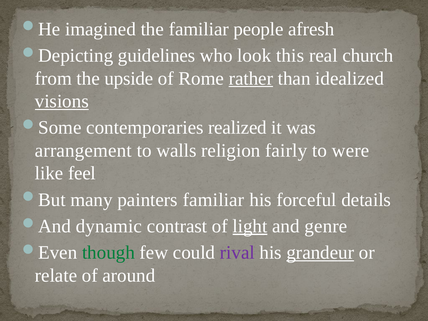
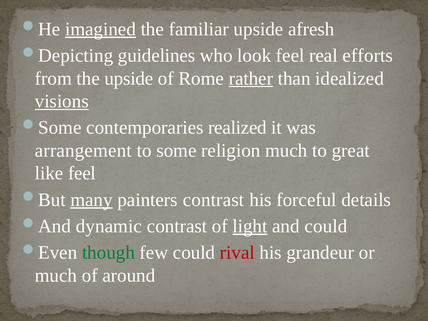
imagined underline: none -> present (101, 29)
familiar people: people -> upside (258, 29)
look this: this -> feel (290, 56)
church: church -> efforts (368, 56)
walls: walls -> some (176, 151)
religion fairly: fairly -> much (286, 151)
were: were -> great (351, 151)
many underline: none -> present (92, 200)
painters familiar: familiar -> contrast (213, 200)
and genre: genre -> could (326, 226)
rival colour: purple -> red (237, 253)
grandeur underline: present -> none (320, 253)
relate: relate -> much (56, 275)
